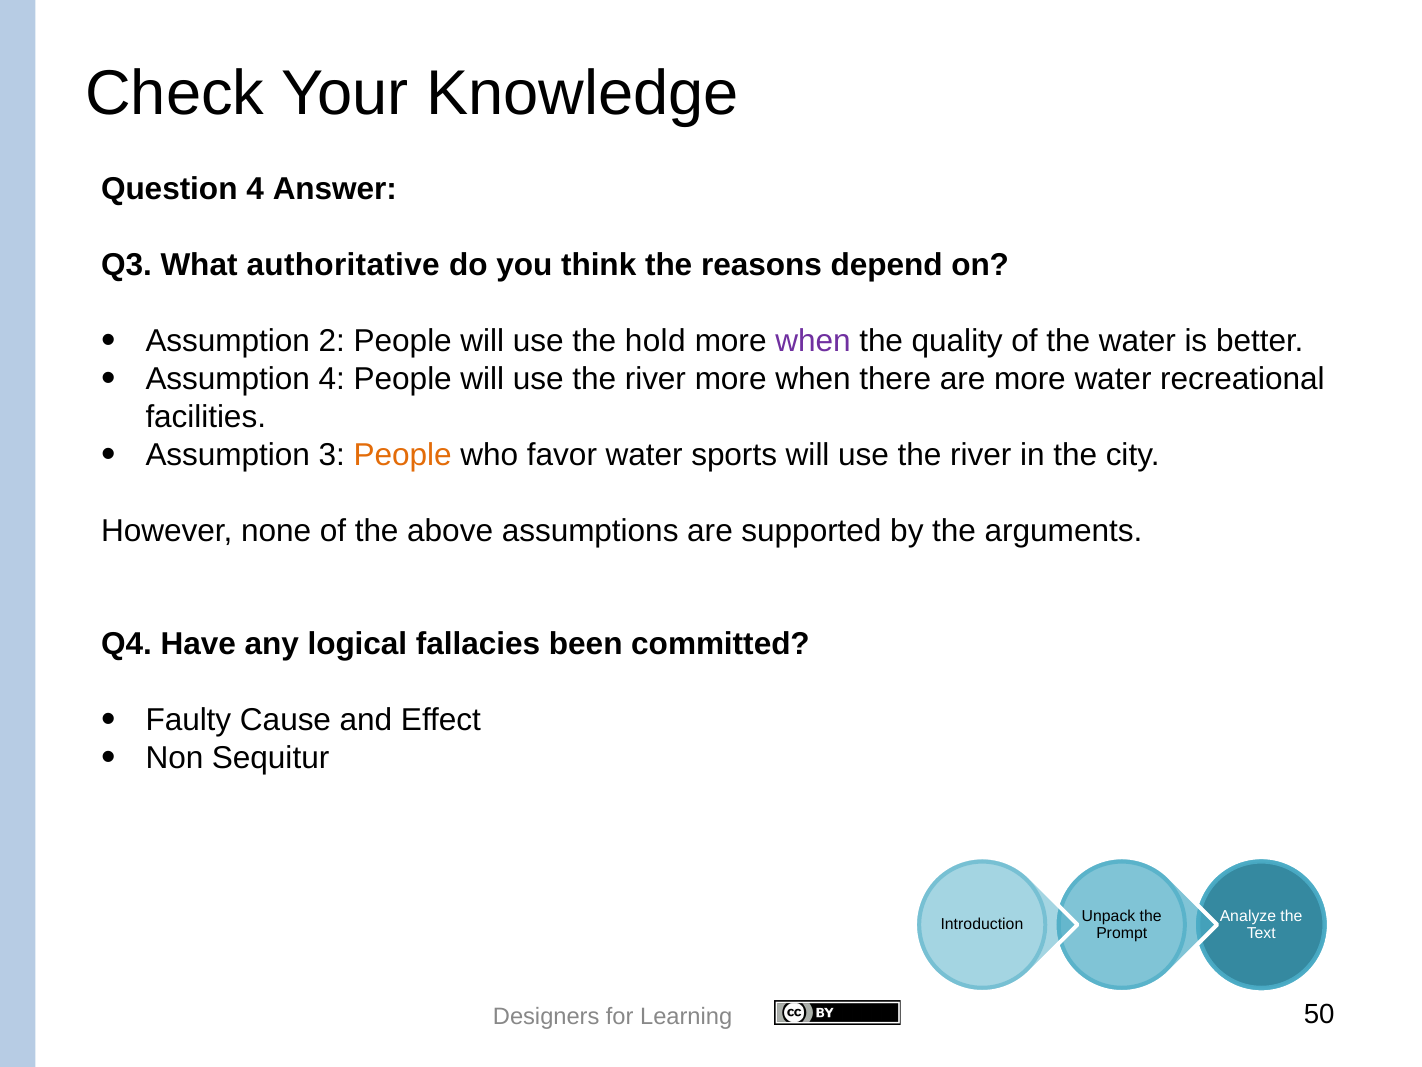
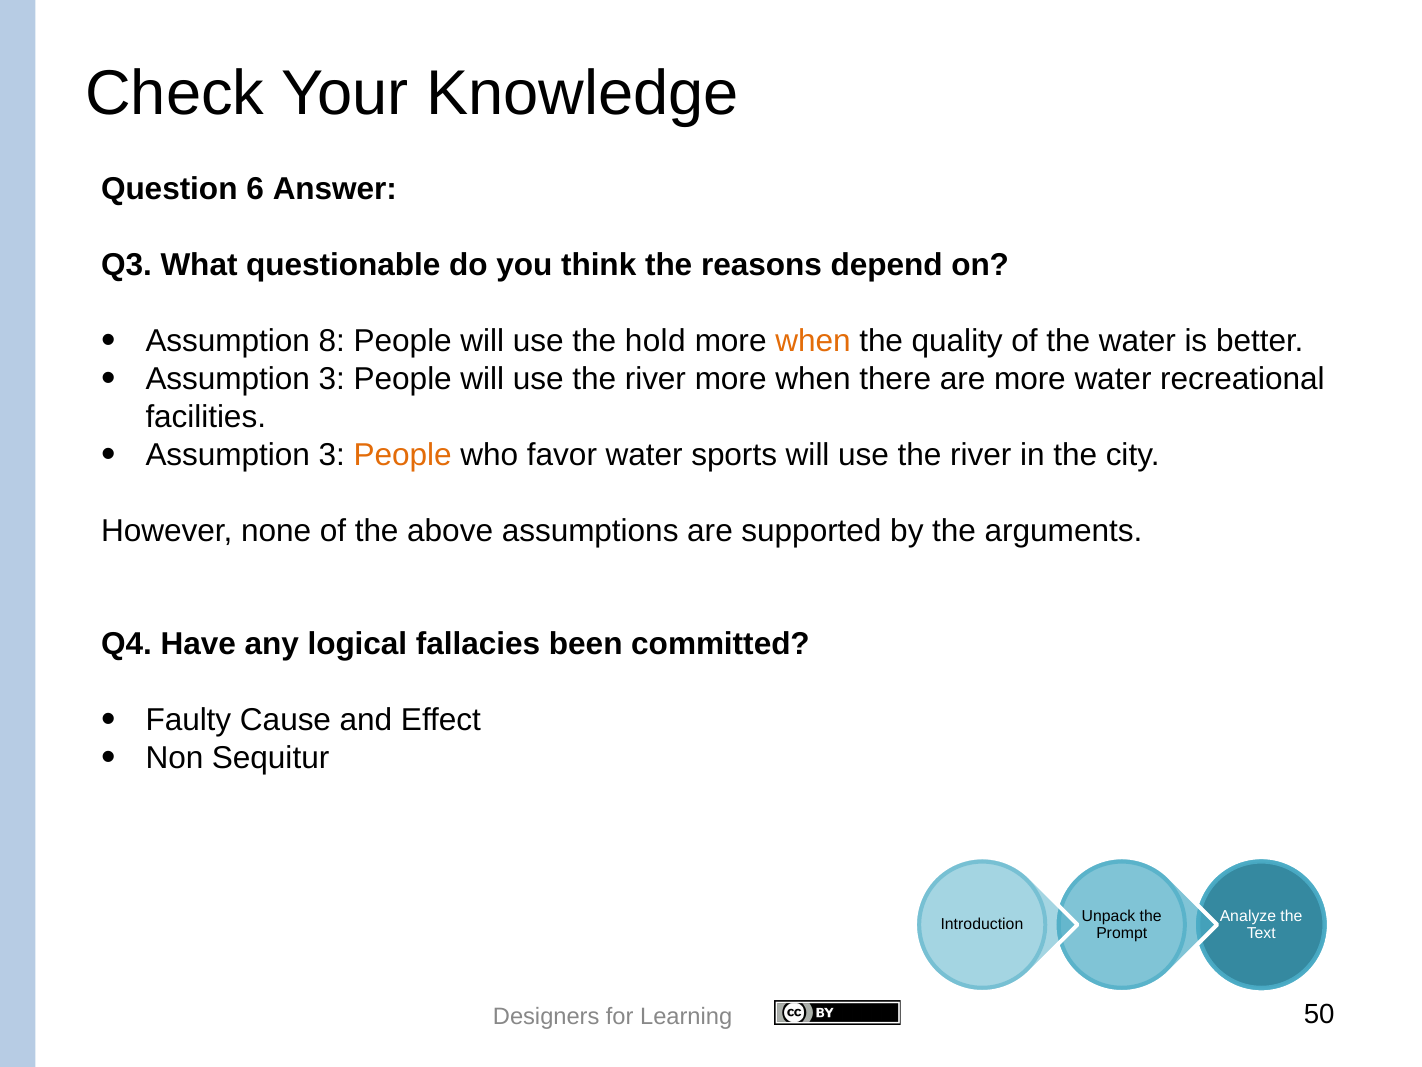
Question 4: 4 -> 6 (255, 189)
authoritative: authoritative -> questionable (343, 265)
2: 2 -> 8 (332, 341)
when colour: purple -> orange (813, 341)
4: 4 -> 3 (332, 379)
